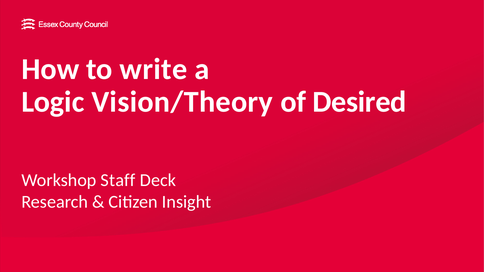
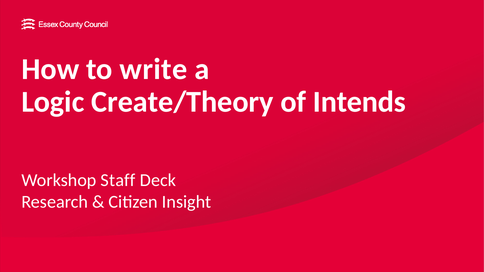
Vision/Theory: Vision/Theory -> Create/Theory (182, 102)
Desired: Desired -> Intends (359, 102)
